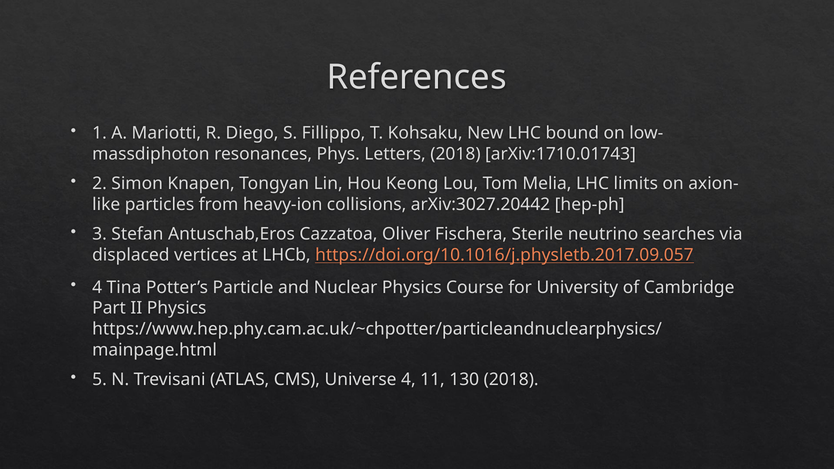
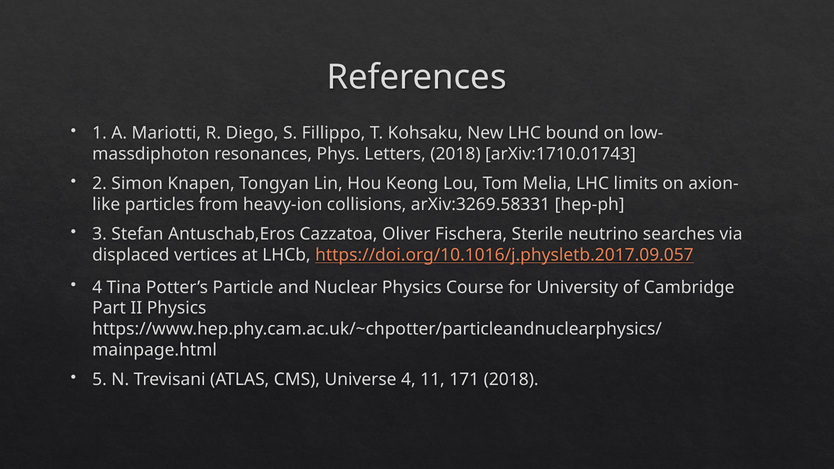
arXiv:3027.20442: arXiv:3027.20442 -> arXiv:3269.58331 (481, 205)
130: 130 -> 171 (464, 380)
